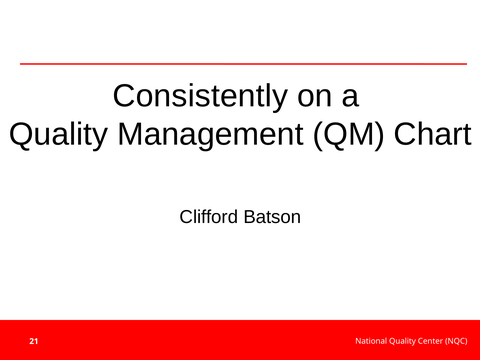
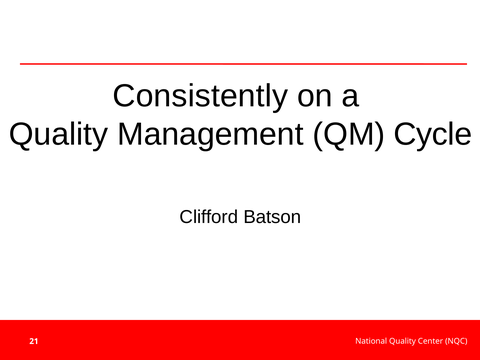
Chart: Chart -> Cycle (433, 134)
